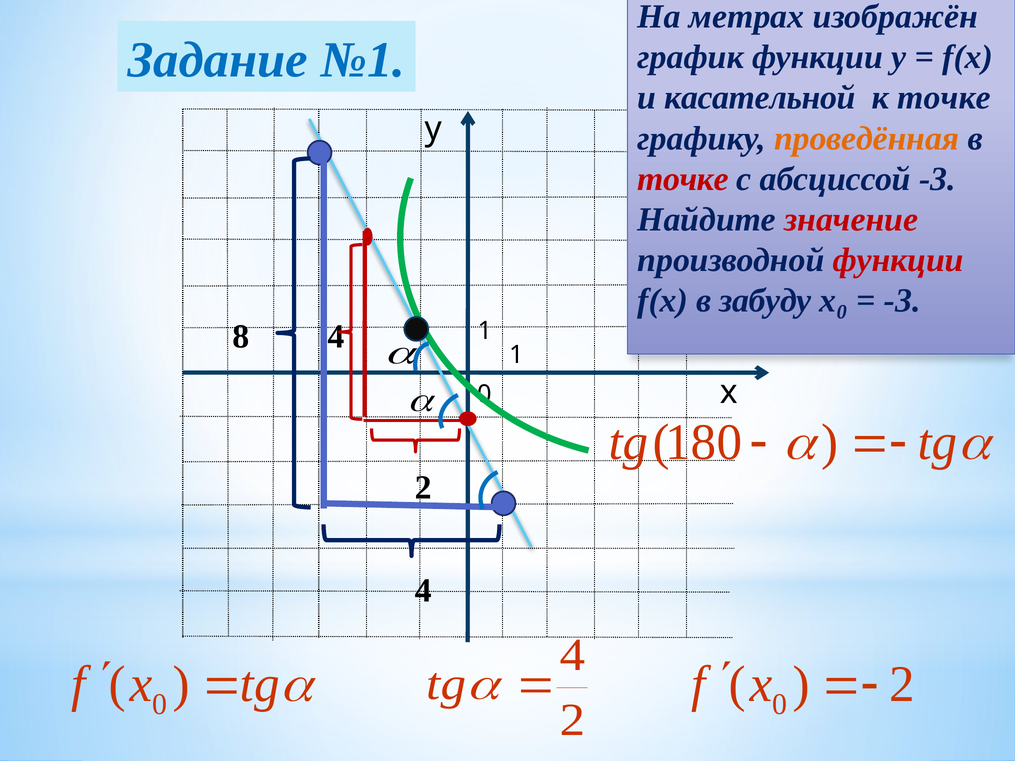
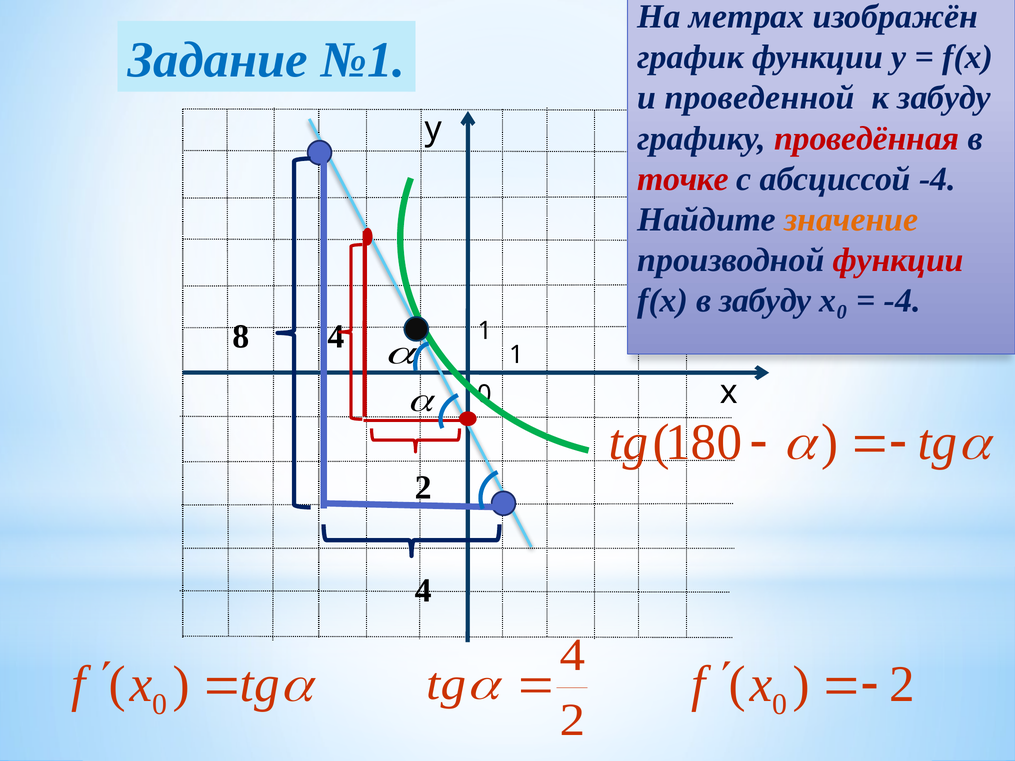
касательной: касательной -> проведенной (760, 98)
к точке: точке -> забуду (944, 98)
проведённая colour: orange -> red (867, 138)
абсциссой -3: -3 -> -4 (938, 179)
значение colour: red -> orange (851, 220)
-3: -3 -> -4 (902, 301)
